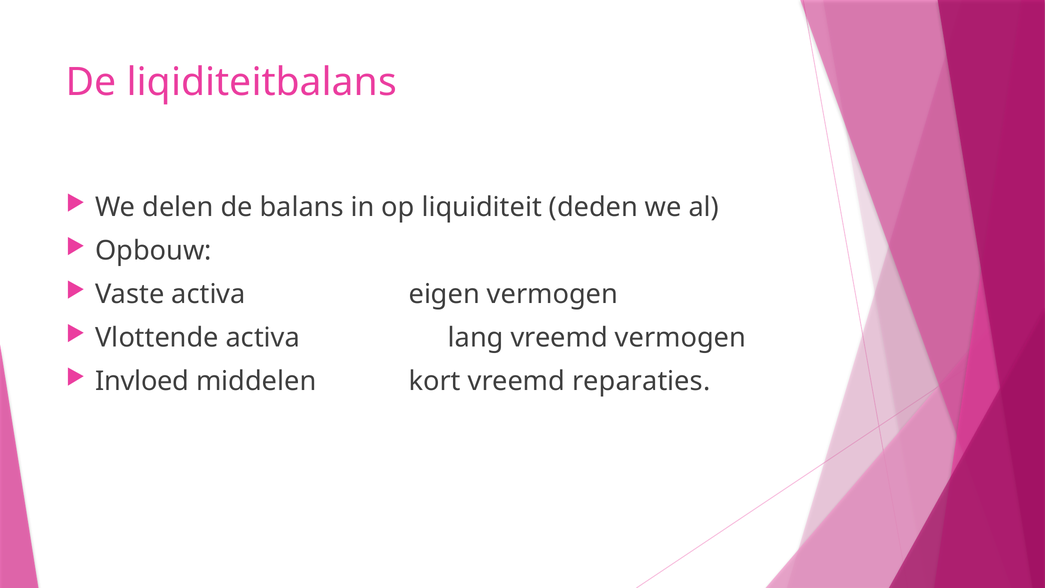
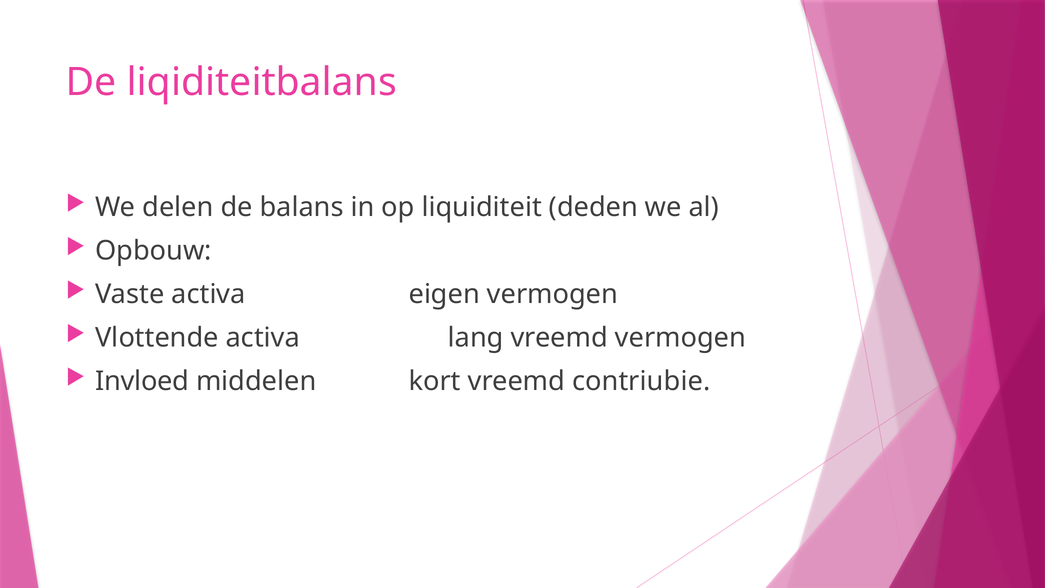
reparaties: reparaties -> contriubie (641, 381)
